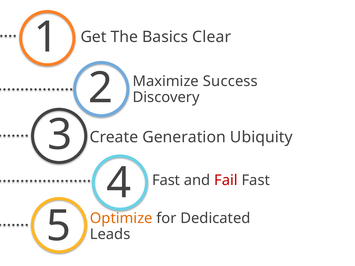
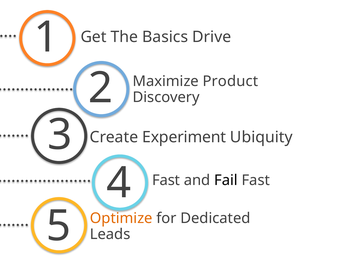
Clear: Clear -> Drive (212, 37)
Success: Success -> Product (230, 81)
Generation: Generation -> Experiment (184, 137)
Fail colour: red -> black (226, 180)
